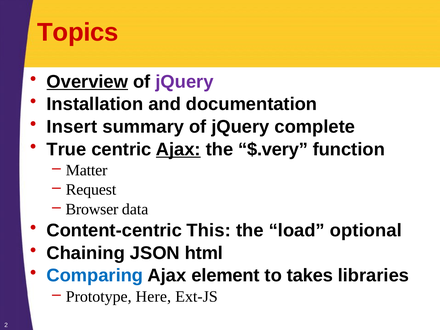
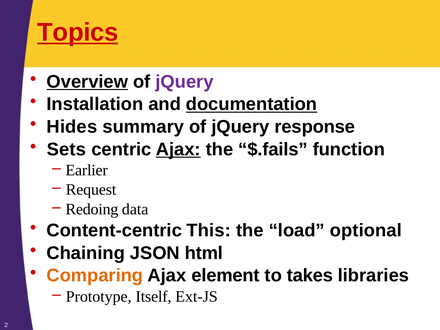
Topics underline: none -> present (78, 32)
documentation underline: none -> present (252, 104)
Insert: Insert -> Hides (72, 127)
complete: complete -> response (315, 127)
True: True -> Sets (66, 149)
$.very: $.very -> $.fails (273, 149)
Matter: Matter -> Earlier (87, 170)
Browser: Browser -> Redoing (92, 209)
Comparing colour: blue -> orange (95, 276)
Here: Here -> Itself (154, 296)
